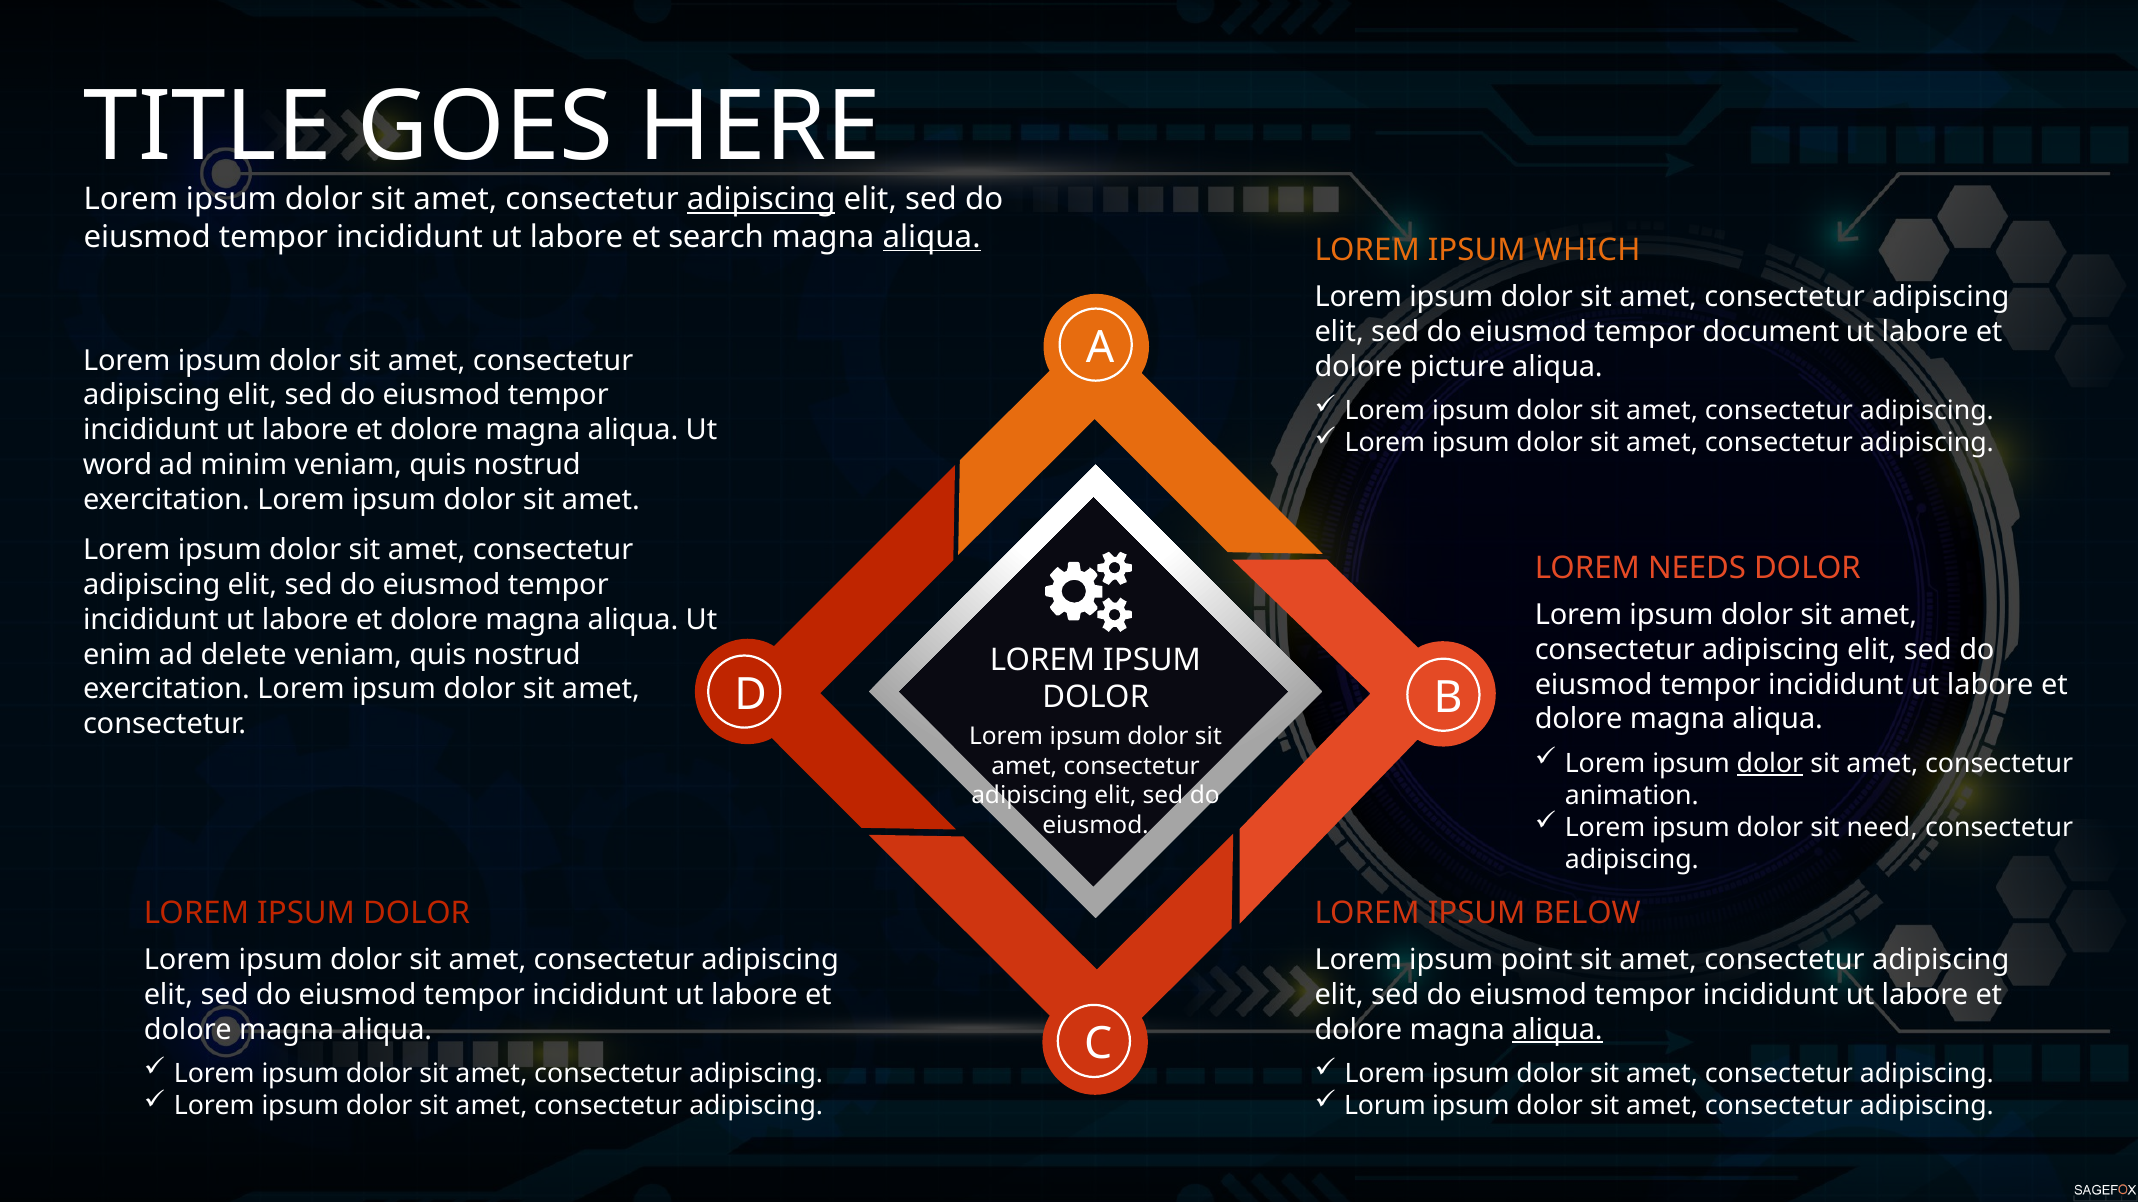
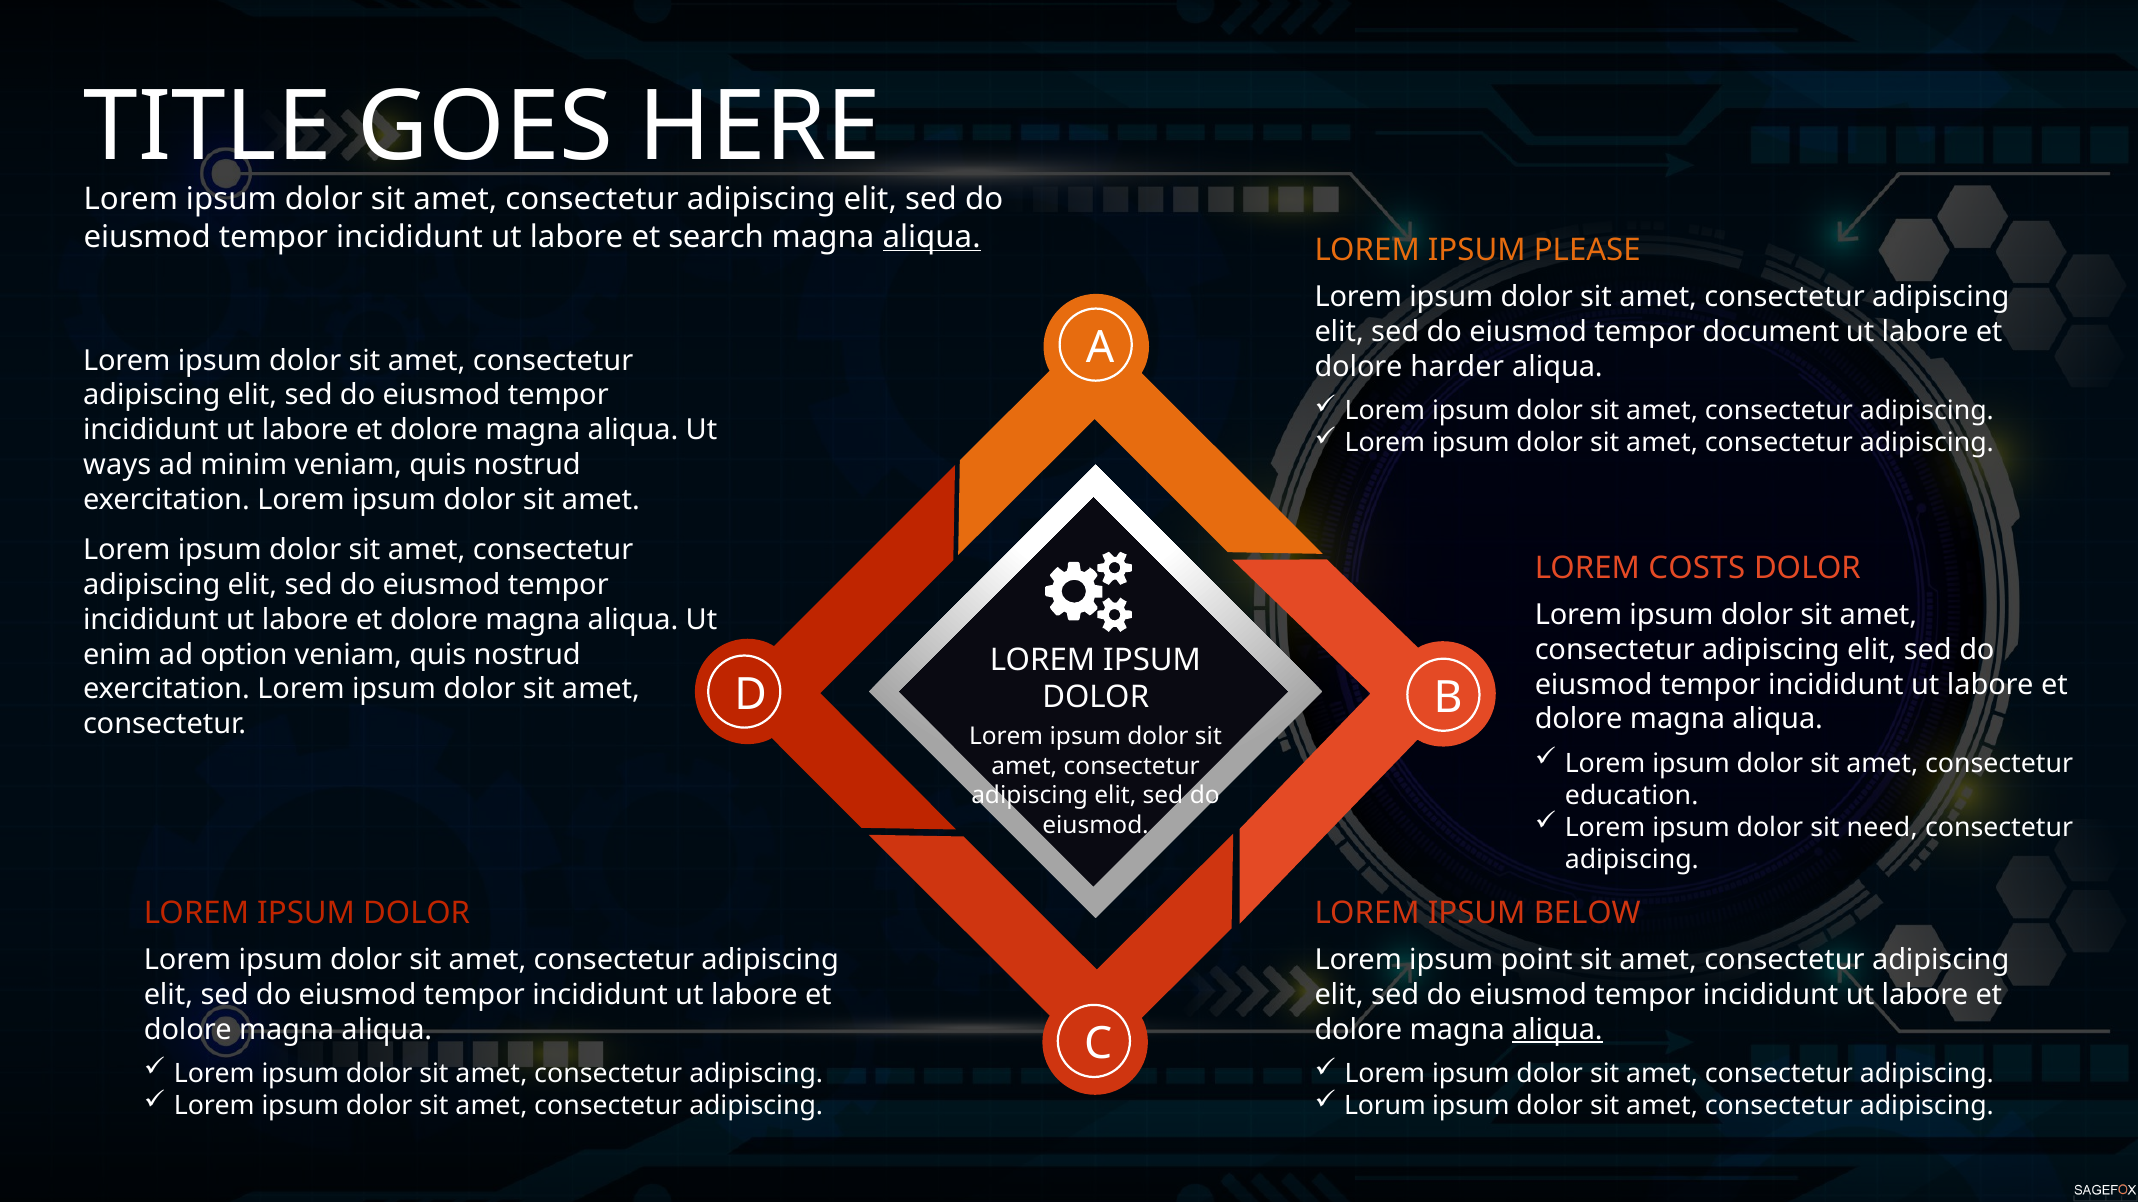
adipiscing underline: present -> none (761, 200)
WHICH: WHICH -> PLEASE (1587, 251)
picture: picture -> harder (1457, 367)
word: word -> ways (117, 465)
NEEDS: NEEDS -> COSTS (1697, 569)
delete: delete -> option (244, 655)
dolor underline: present -> none (1770, 764)
animation: animation -> education (1632, 796)
